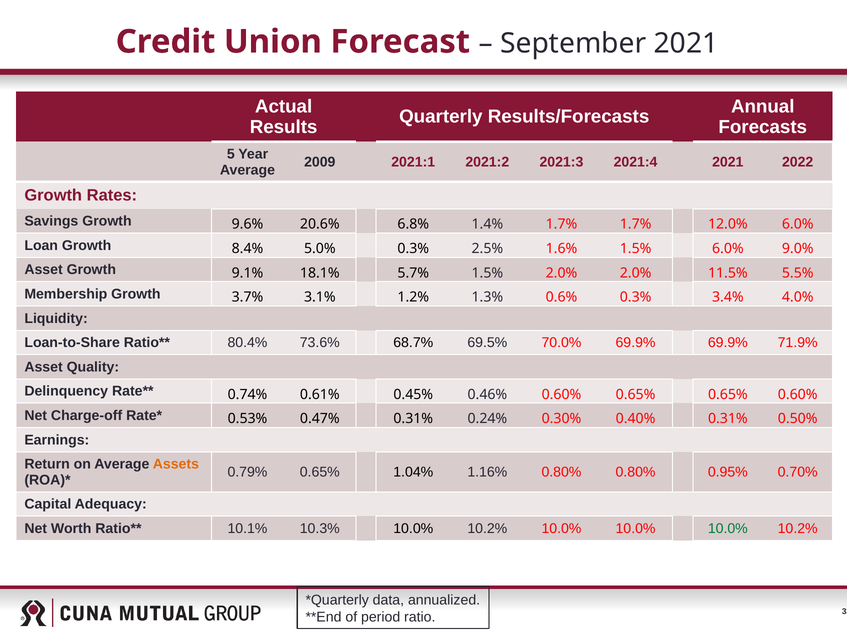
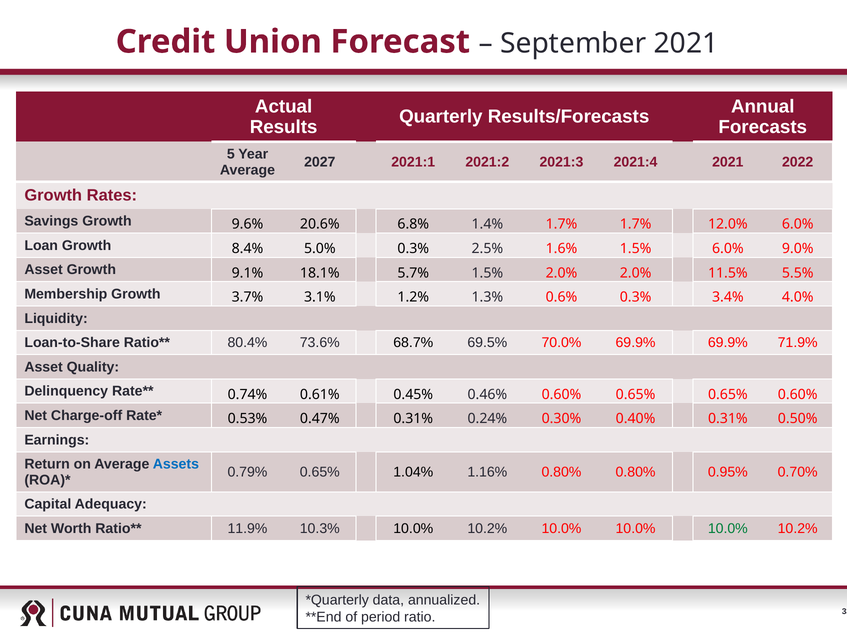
2009: 2009 -> 2027 (320, 162)
Assets colour: orange -> blue (176, 464)
10.1%: 10.1% -> 11.9% (247, 529)
